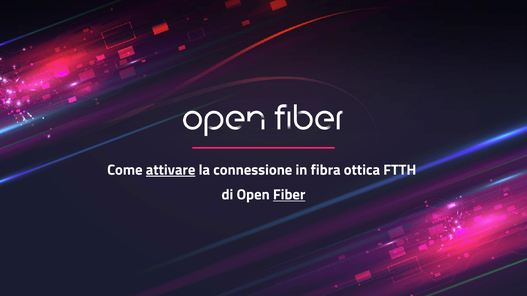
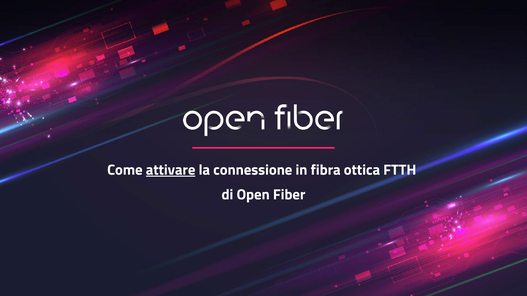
Fiber underline: present -> none (289, 195)
